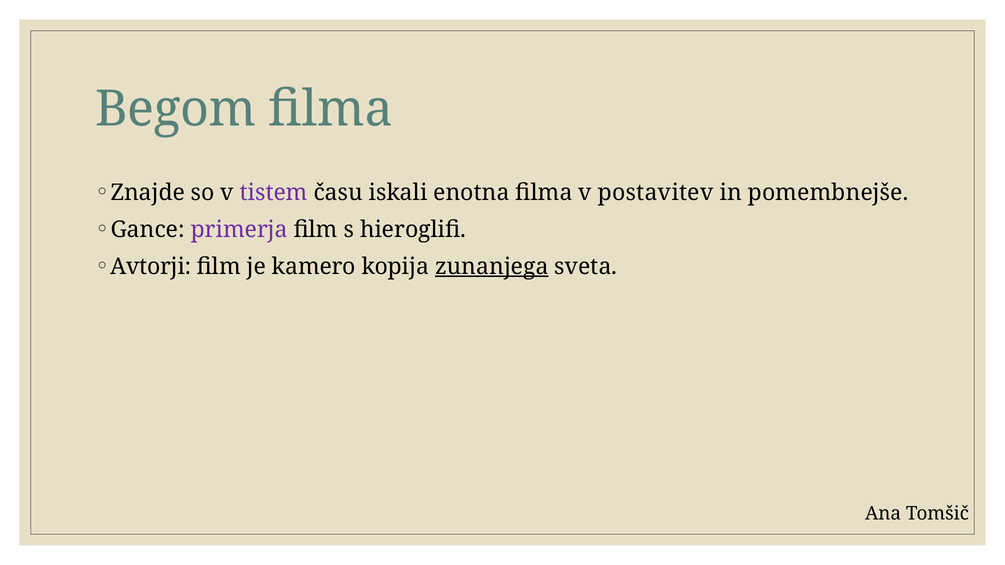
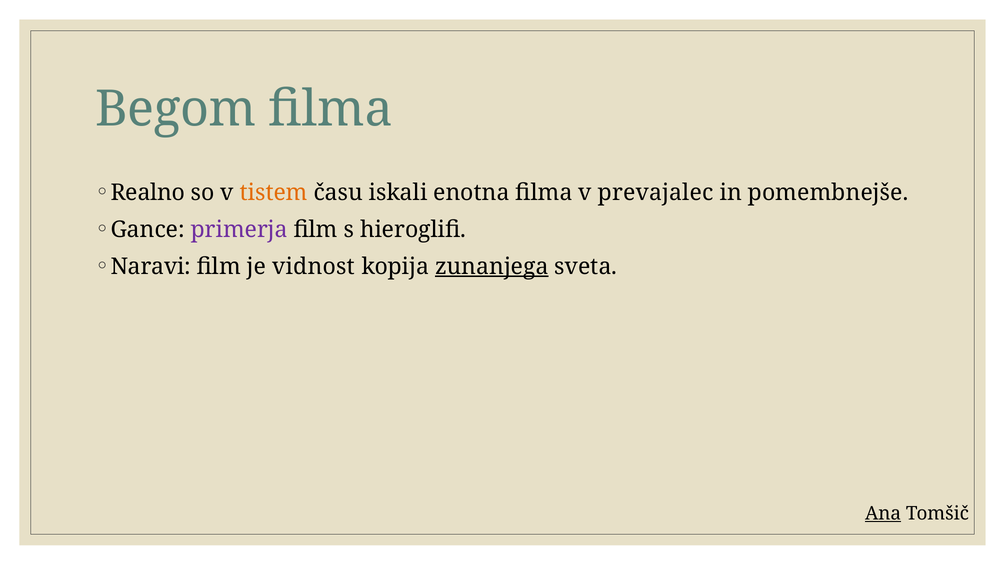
Znajde: Znajde -> Realno (148, 193)
tistem colour: purple -> orange (274, 193)
postavitev: postavitev -> prevajalec (656, 193)
Avtorji: Avtorji -> Naravi (151, 267)
kamero: kamero -> vidnost (314, 267)
Ana underline: none -> present (883, 514)
